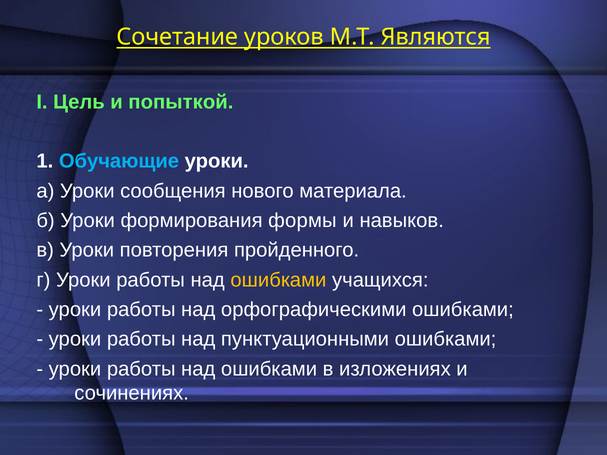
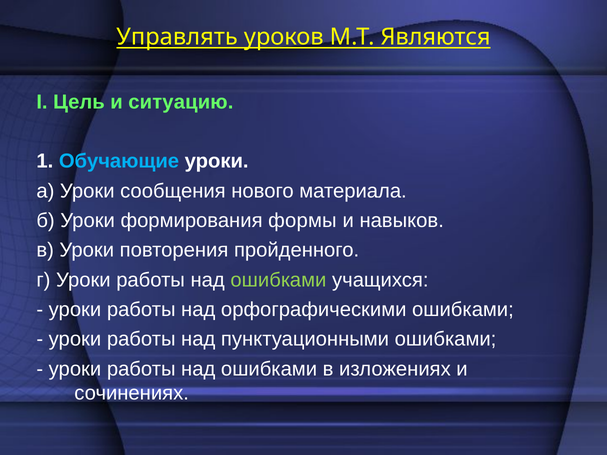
Сочетание: Сочетание -> Управлять (177, 37)
попыткой: попыткой -> ситуацию (181, 102)
ошибками colour: yellow -> light green (278, 280)
